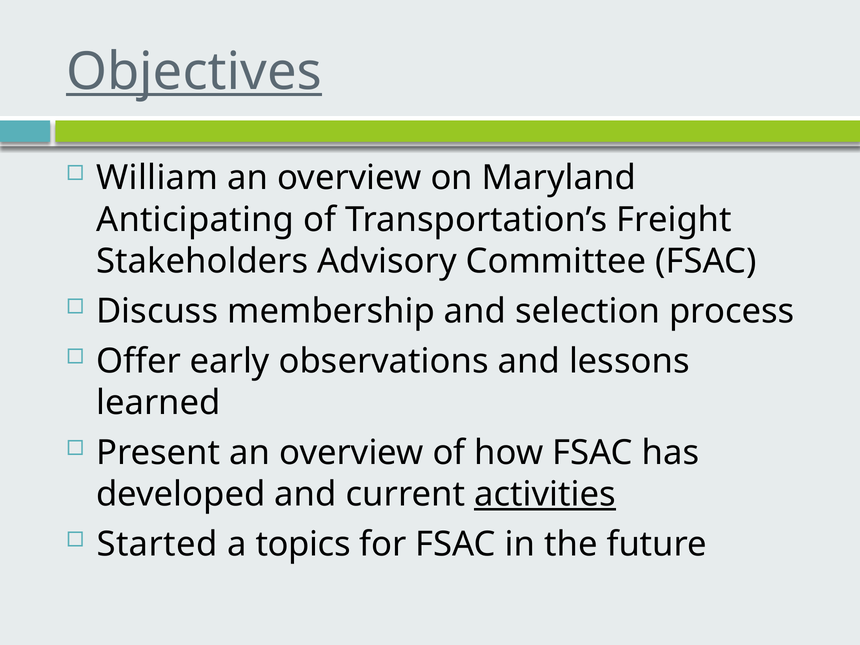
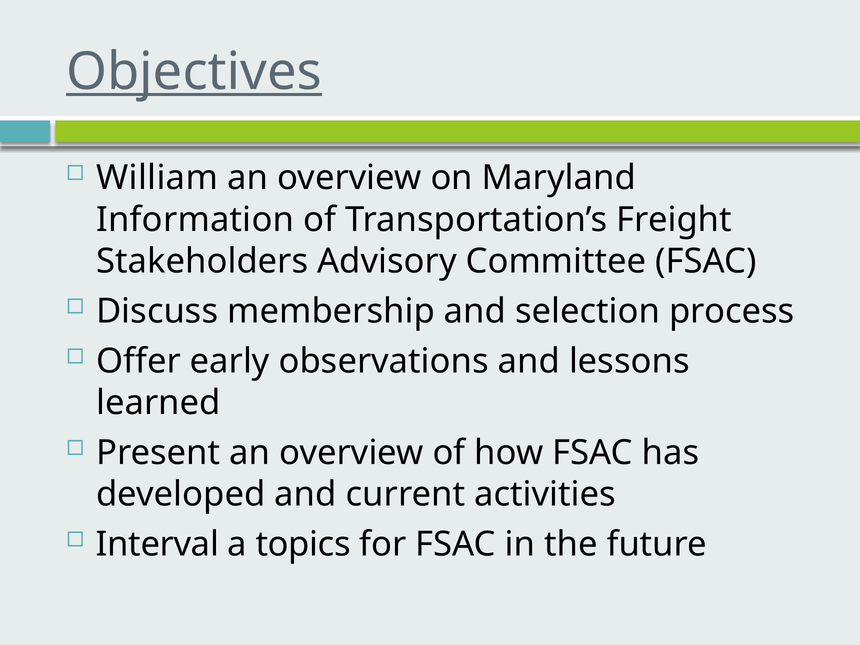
Anticipating: Anticipating -> Information (195, 220)
activities underline: present -> none (545, 494)
Started: Started -> Interval (157, 544)
